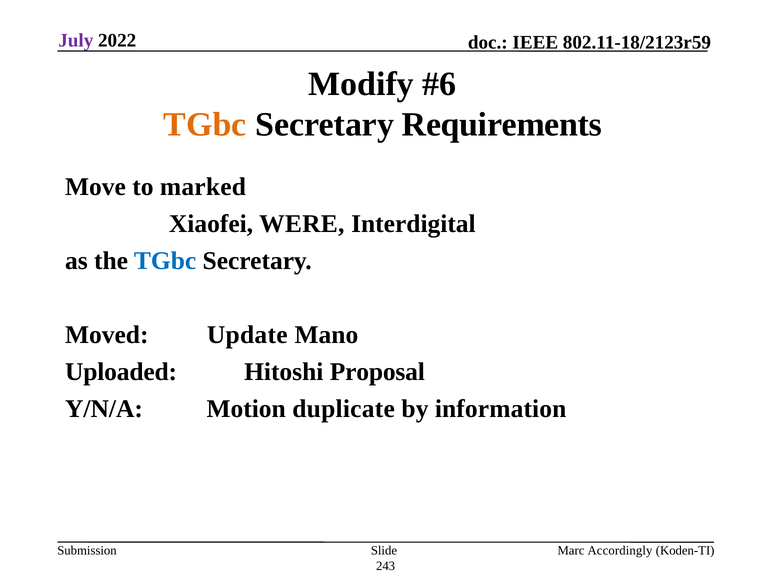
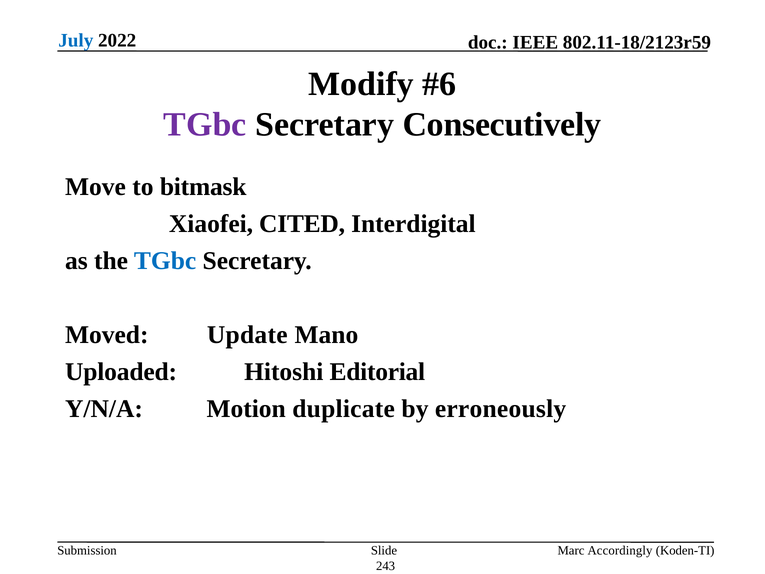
July colour: purple -> blue (76, 41)
TGbc colour: orange -> purple (205, 125)
Requirements: Requirements -> Consecutively (502, 125)
marked: marked -> bitmask (203, 187)
WERE: WERE -> CITED (302, 224)
Proposal: Proposal -> Editorial (377, 372)
information: information -> erroneously (501, 409)
